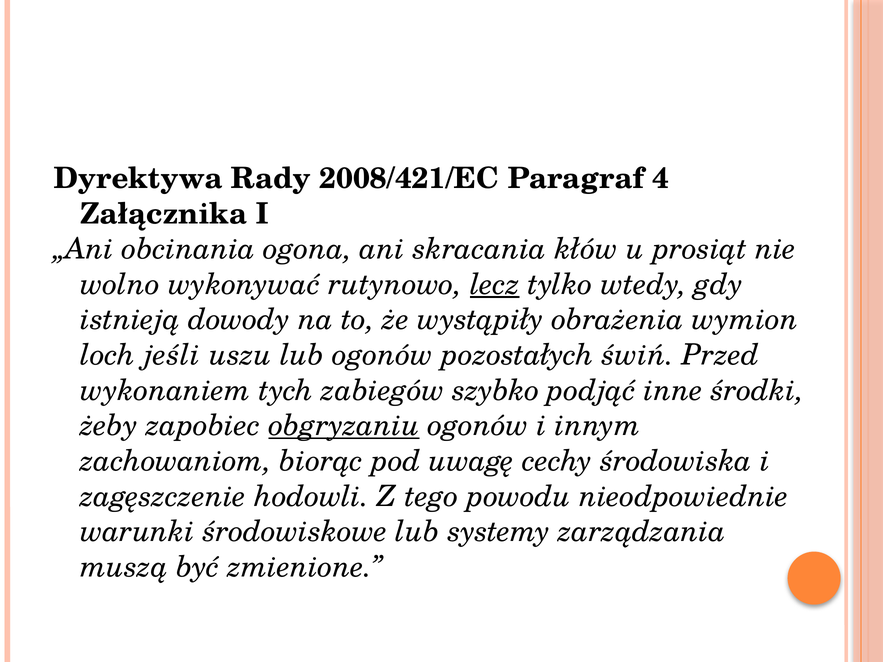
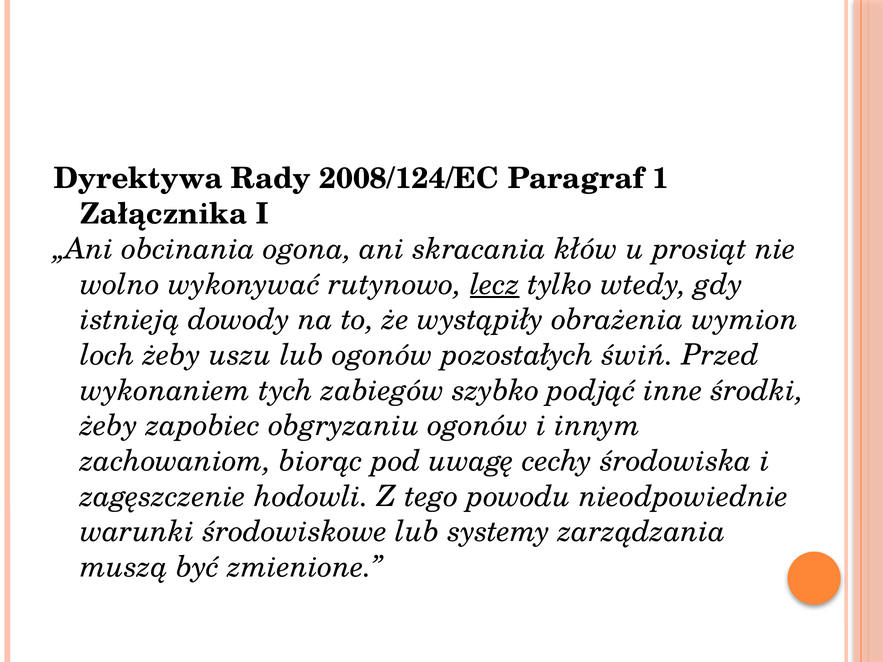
2008/421/EC: 2008/421/EC -> 2008/124/EC (409, 179)
4: 4 -> 1 (661, 179)
loch jeśli: jeśli -> żeby (172, 355)
obgryzaniu underline: present -> none (344, 426)
